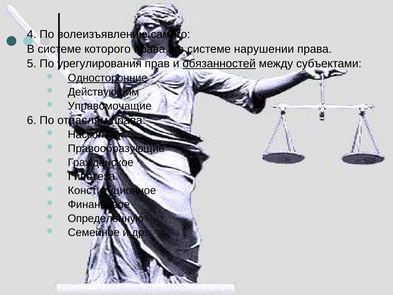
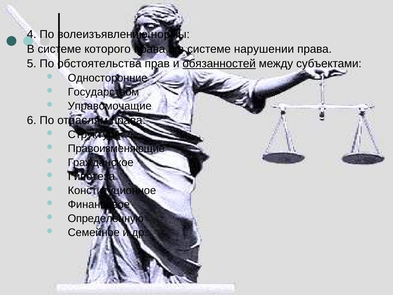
самого: самого -> нормы (170, 34)
урегулирования: урегулирования -> обстоятельства (99, 64)
Односторонние underline: present -> none (108, 78)
Действующим: Действующим -> Государством (103, 92)
Насколько: Насколько -> Структура (94, 134)
Правообразующие: Правообразующие -> Правоизменяющие (116, 148)
